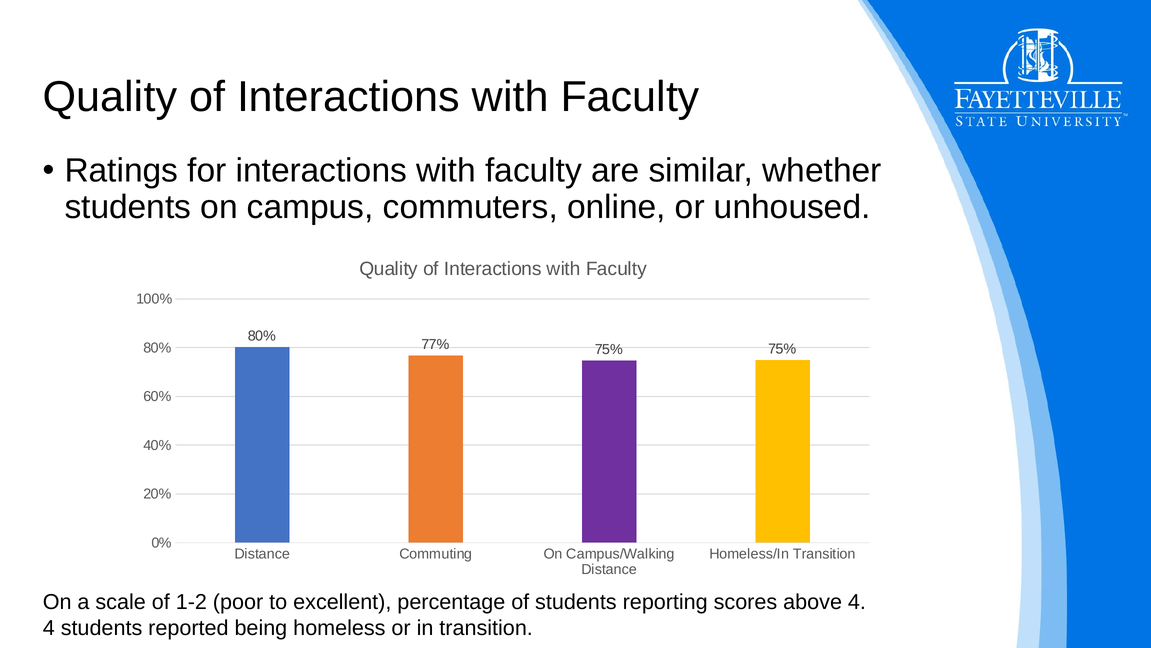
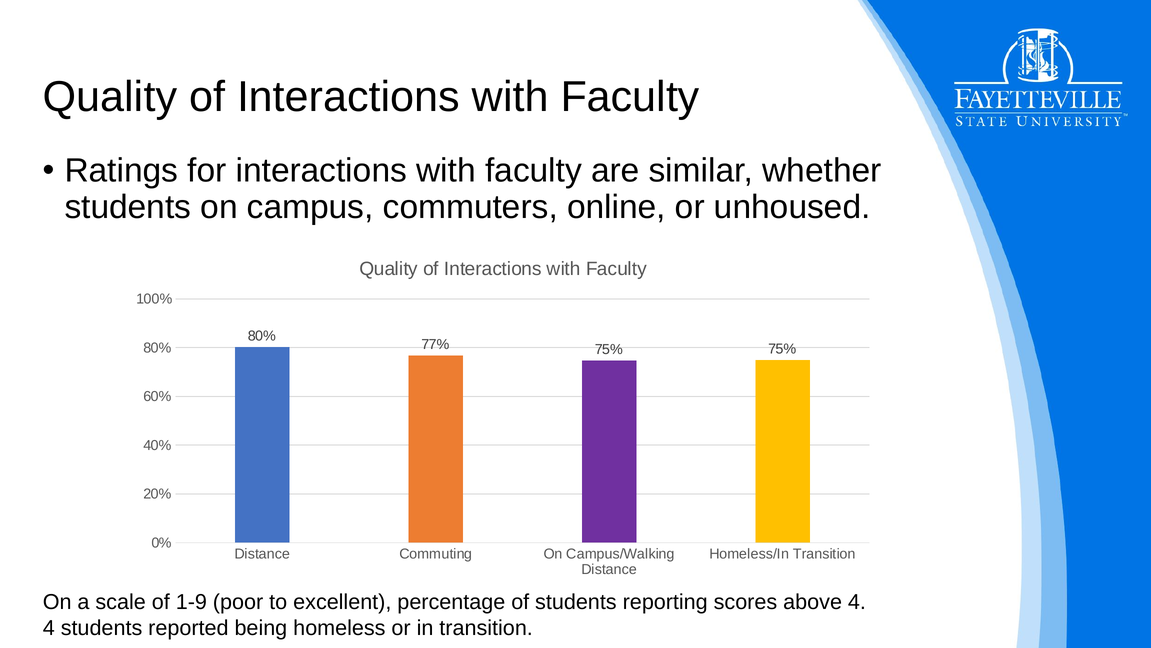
1-2: 1-2 -> 1-9 (191, 602)
